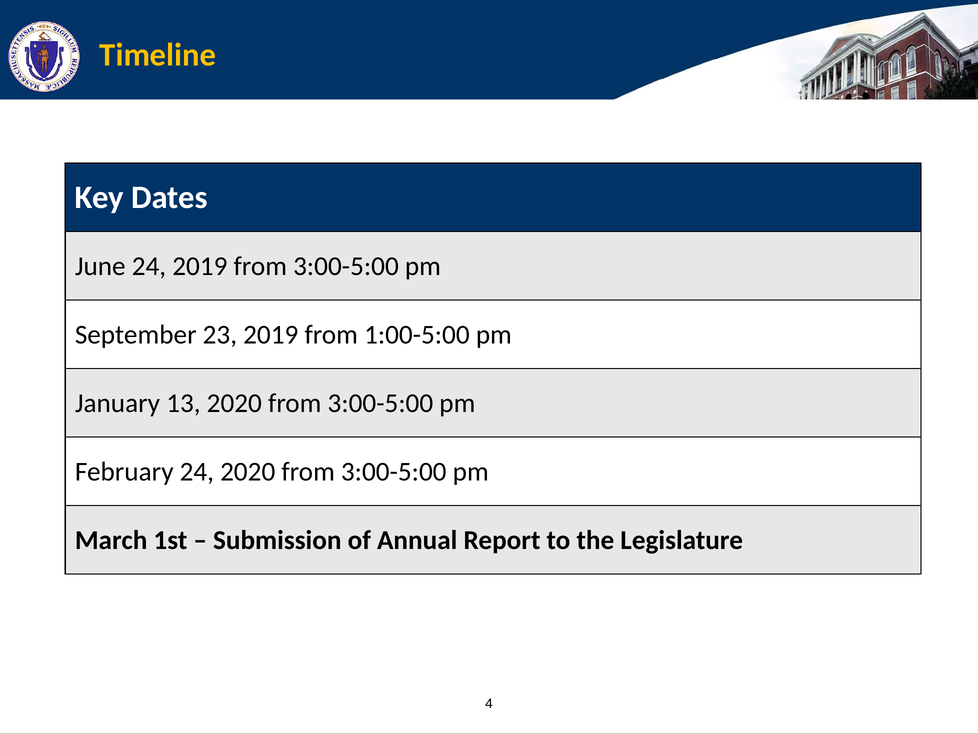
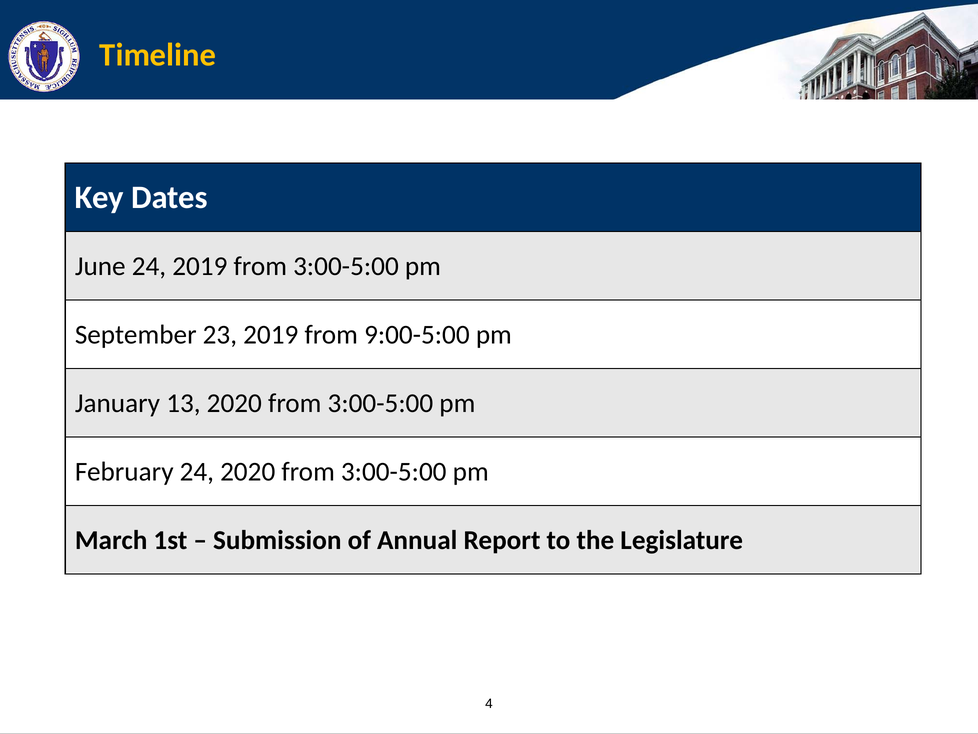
1:00-5:00: 1:00-5:00 -> 9:00-5:00 (417, 334)
